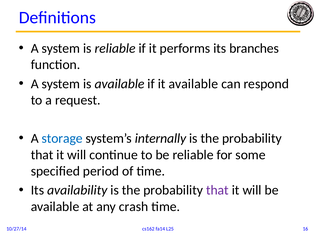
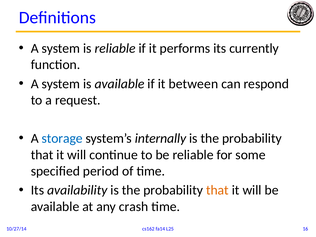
branches: branches -> currently (254, 48)
it available: available -> between (193, 84)
that colour: purple -> orange (217, 190)
